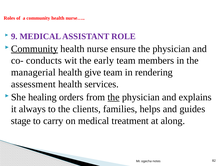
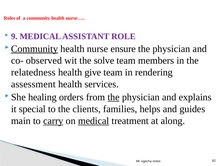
conducts: conducts -> observed (44, 60)
early: early -> solve (104, 60)
managerial: managerial -> relatedness (33, 72)
always: always -> special (32, 109)
stage: stage -> main (21, 121)
carry underline: none -> present (53, 121)
medical underline: none -> present (94, 121)
